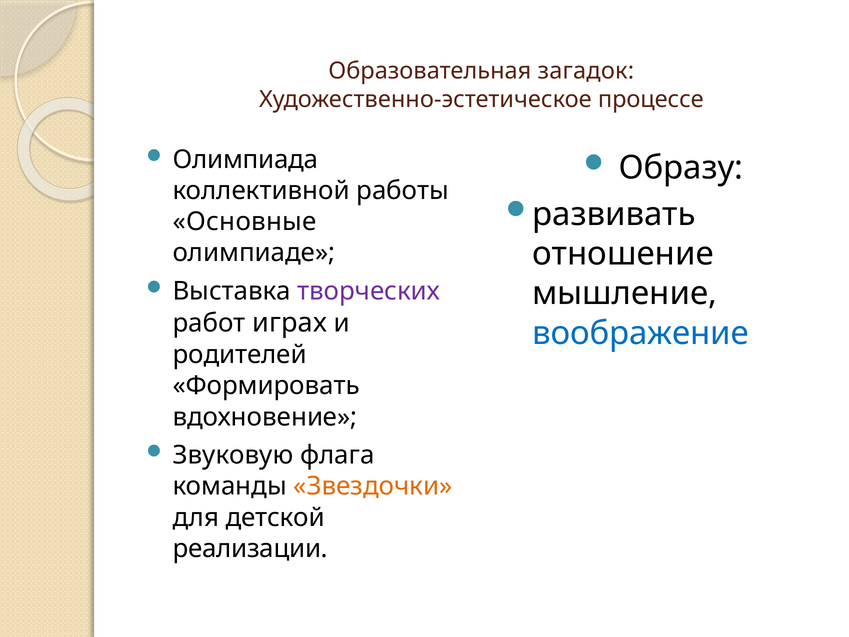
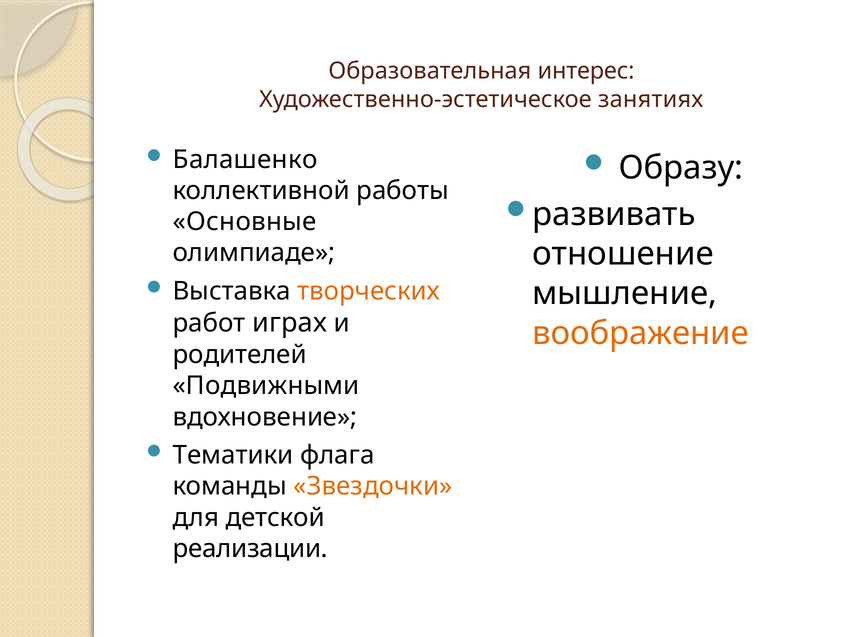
загадок: загадок -> интерес (586, 71)
процессе: процессе -> занятиях (651, 99)
Олимпиада: Олимпиада -> Балашенко (245, 159)
творческих colour: purple -> orange (369, 291)
воображение colour: blue -> orange (641, 333)
Формировать: Формировать -> Подвижными (266, 386)
Звуковую: Звуковую -> Тематики (233, 455)
